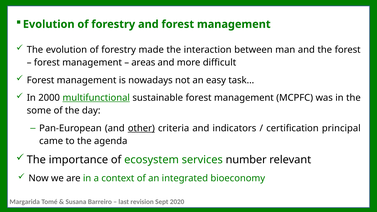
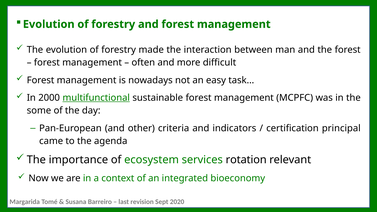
areas: areas -> often (143, 63)
other underline: present -> none (141, 128)
number: number -> rotation (246, 160)
